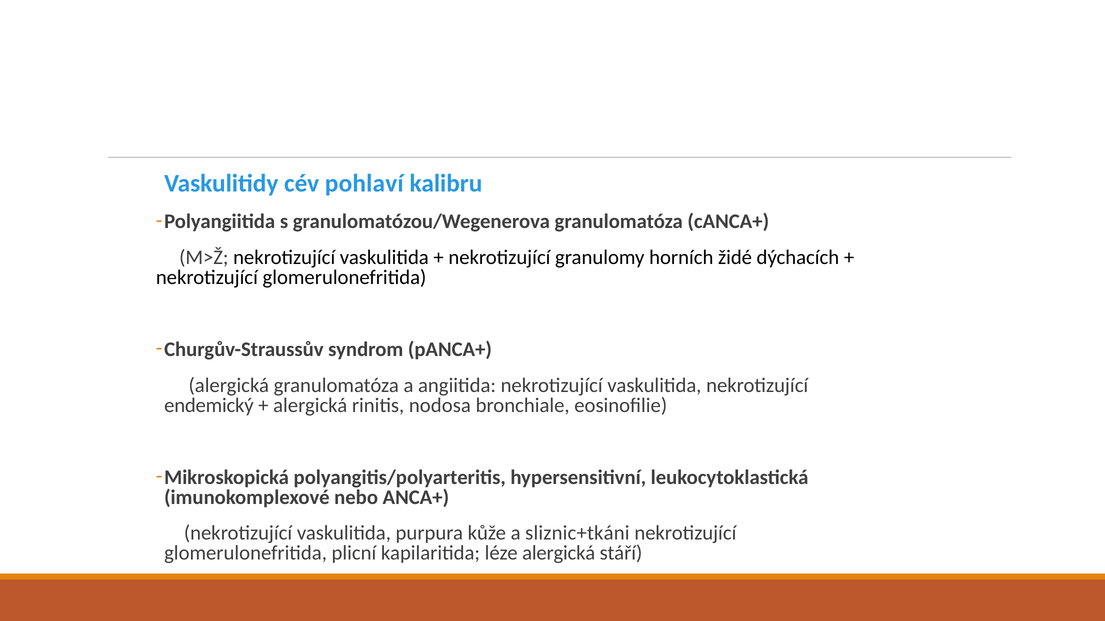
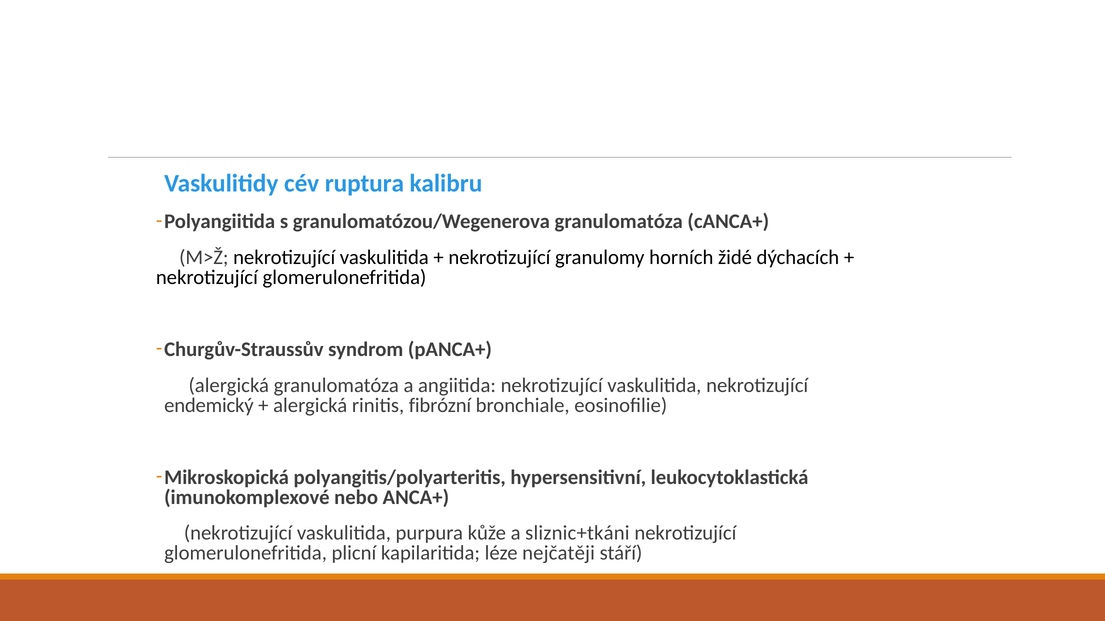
pohlaví: pohlaví -> ruptura (364, 183)
nodosa: nodosa -> fibrózní (440, 406)
léze alergická: alergická -> nejčatěji (559, 554)
